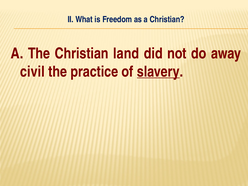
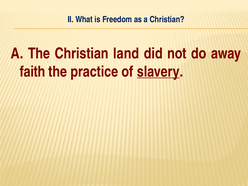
civil: civil -> faith (33, 72)
